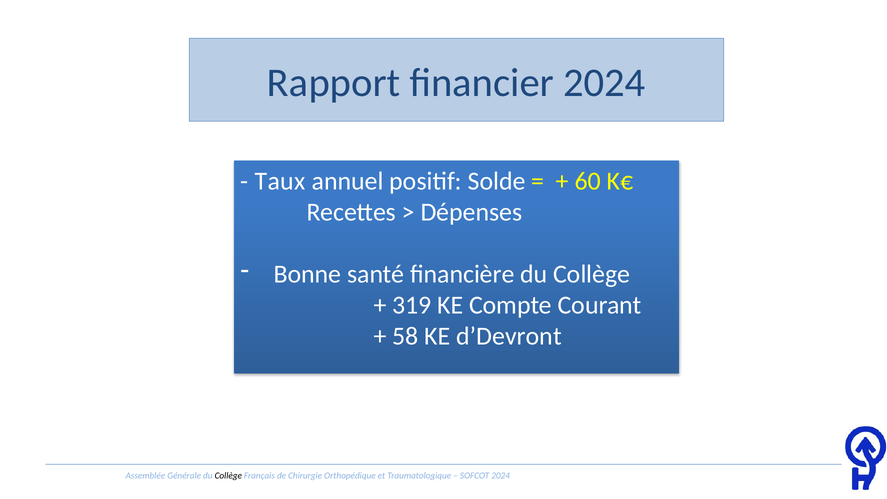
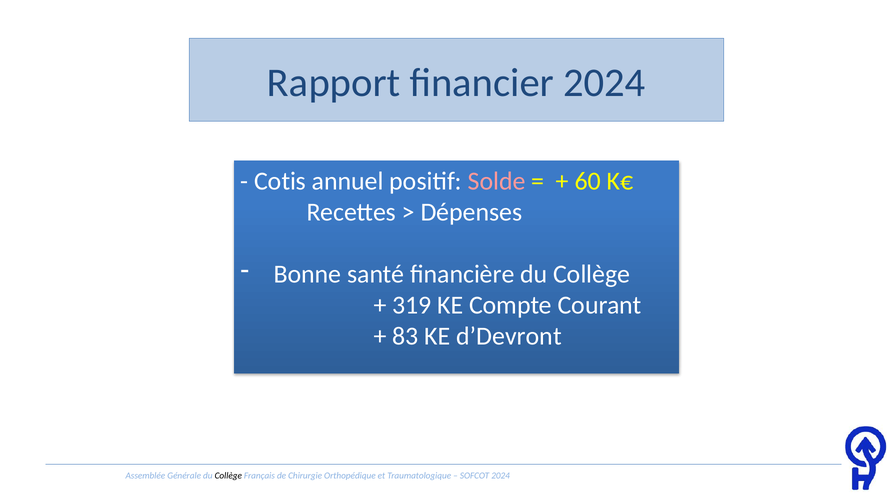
Taux: Taux -> Cotis (280, 181)
Solde colour: white -> pink (497, 181)
58: 58 -> 83 (405, 336)
